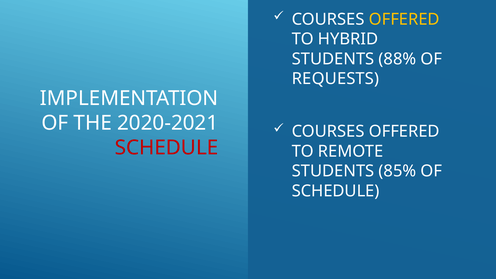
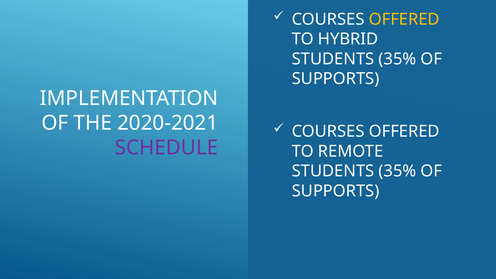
88%: 88% -> 35% (397, 59)
REQUESTS: REQUESTS -> SUPPORTS (336, 79)
SCHEDULE colour: red -> purple (167, 148)
85%: 85% -> 35% (397, 171)
SCHEDULE: SCHEDULE -> SUPPORTS (336, 191)
